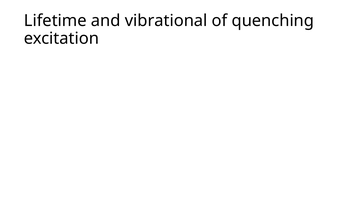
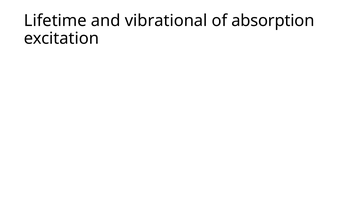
quenching: quenching -> absorption (273, 21)
